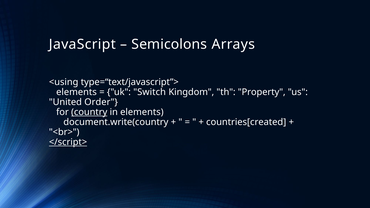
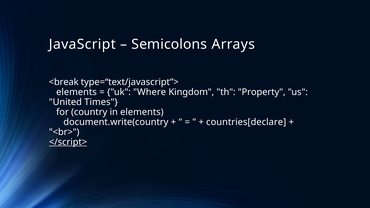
<using: <using -> <break (64, 82)
Switch: Switch -> Where (150, 92)
Order: Order -> Times (101, 102)
country underline: present -> none (89, 112)
countries[created: countries[created -> countries[declare (246, 122)
